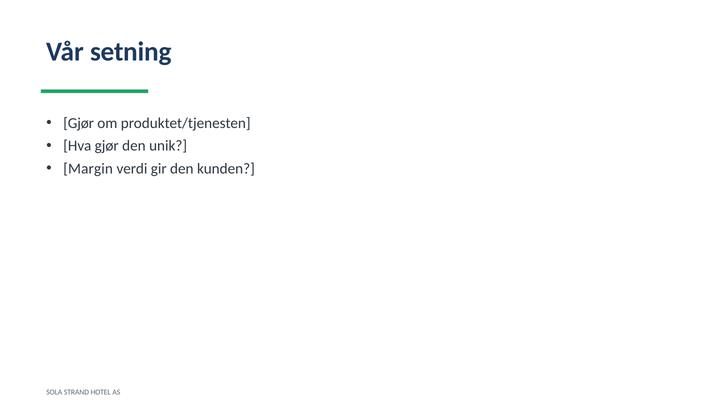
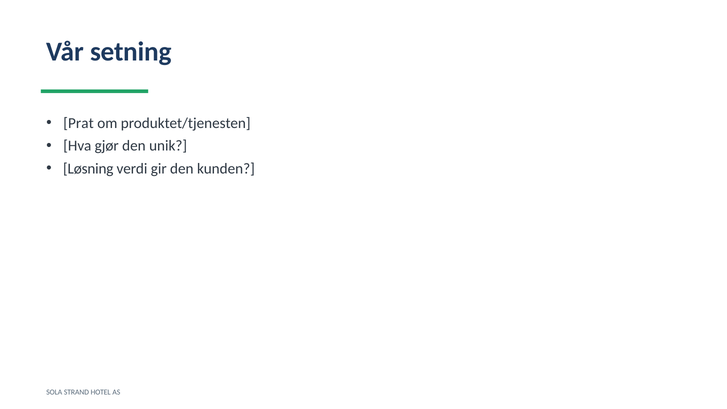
Gjør: Gjør -> Prat (79, 123)
Margin: Margin -> Løsning (88, 169)
